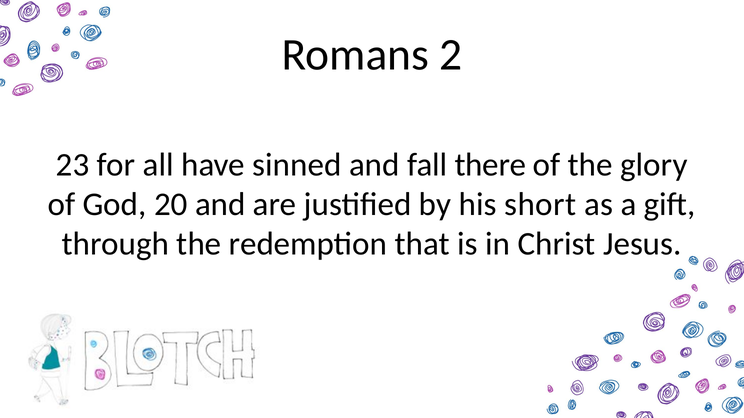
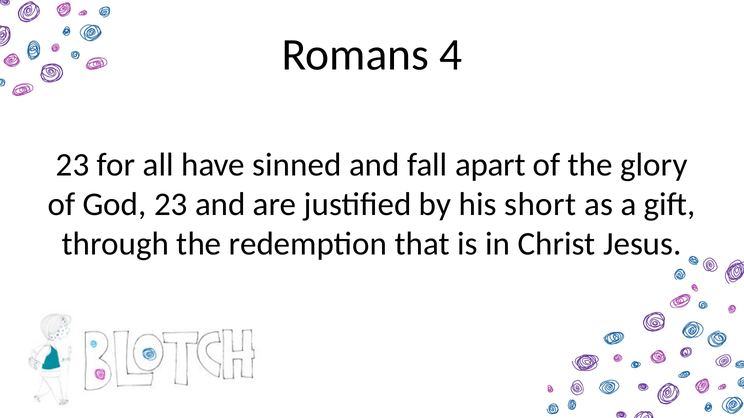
2: 2 -> 4 (451, 55)
there: there -> apart (490, 165)
God 20: 20 -> 23 (171, 205)
